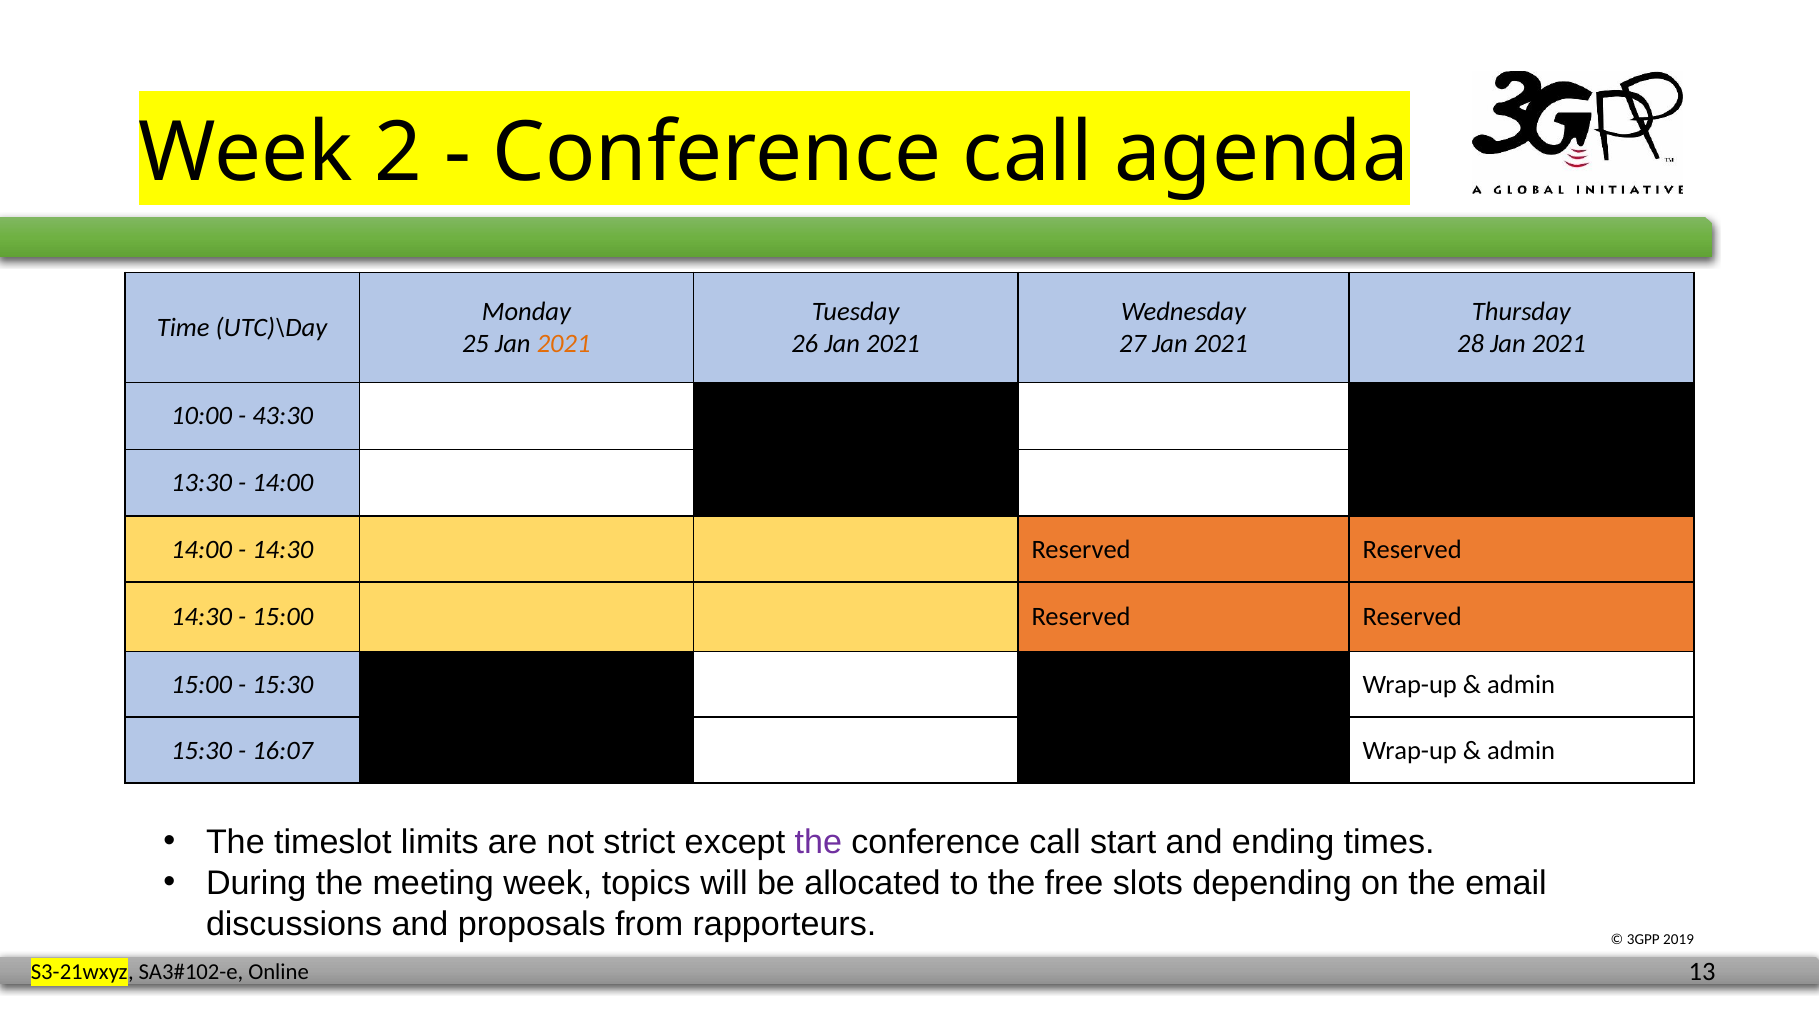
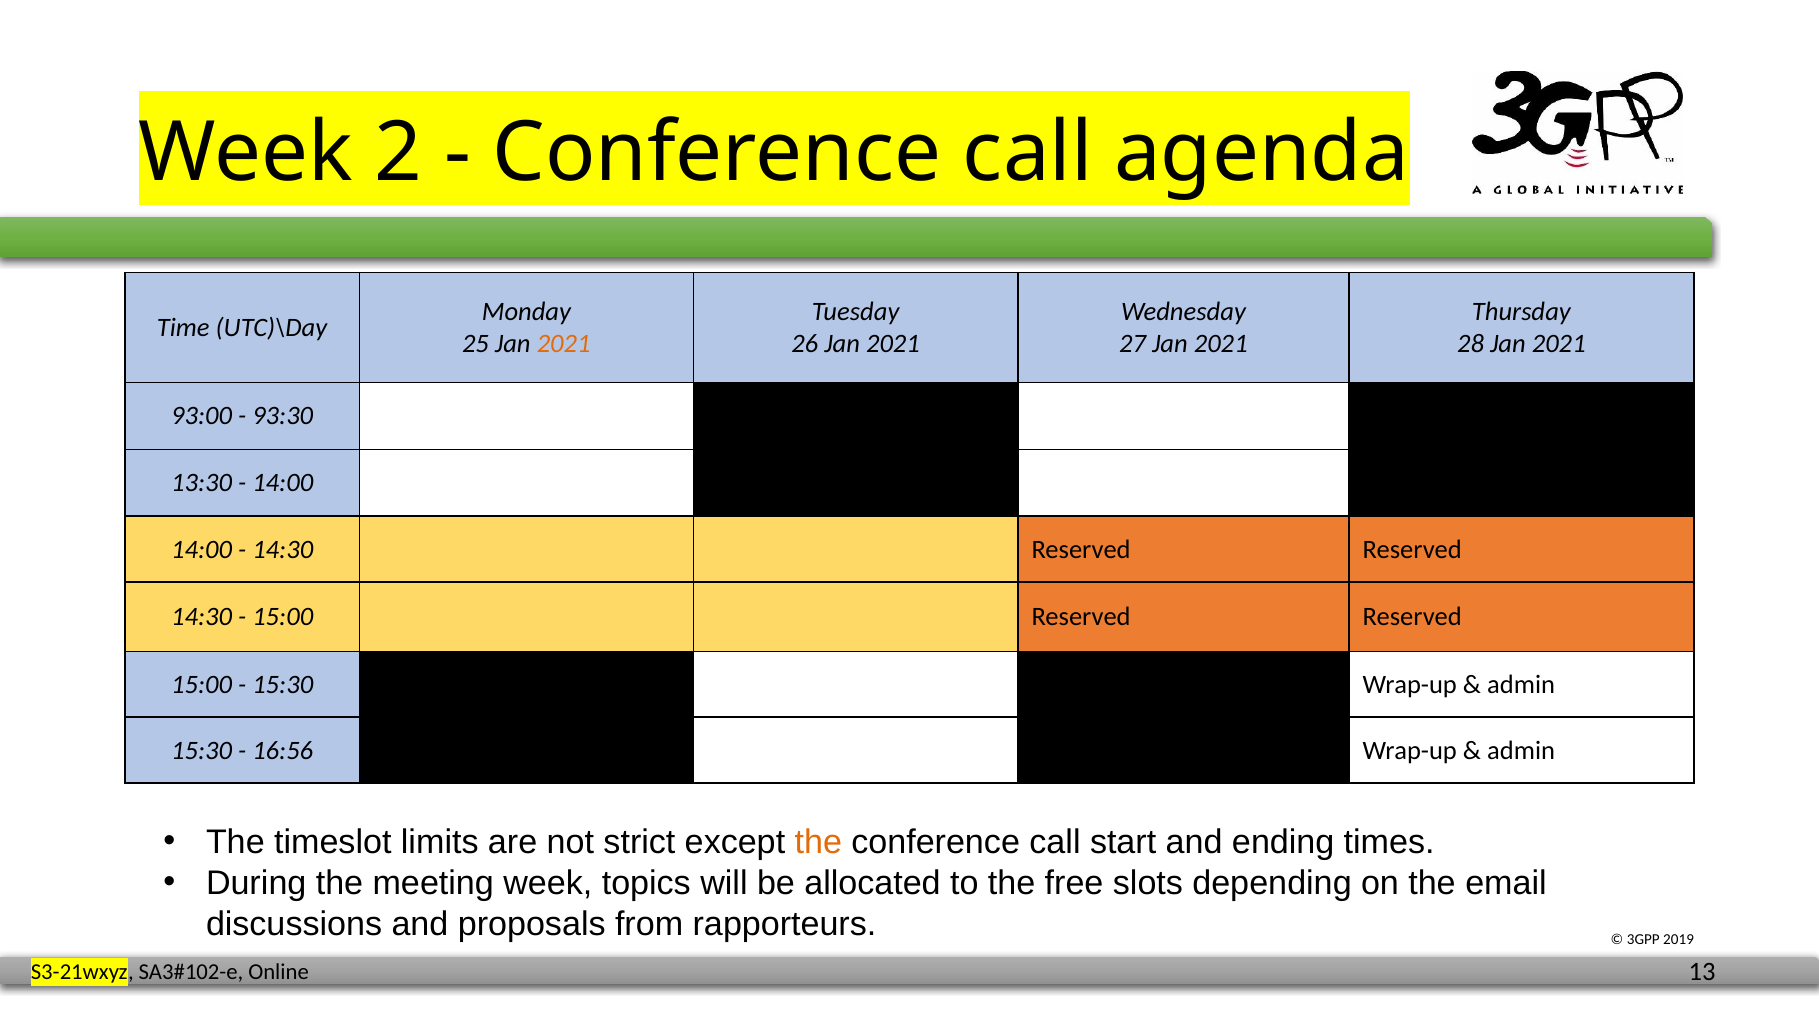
10:00: 10:00 -> 93:00 (202, 416)
43:30: 43:30 -> 93:30 (283, 416)
16:07: 16:07 -> 16:56 (283, 750)
the colour: purple -> orange (818, 842)
